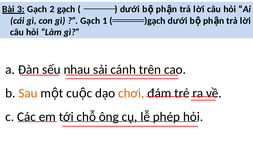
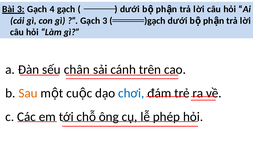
2: 2 -> 4 (52, 9)
Gạch 1: 1 -> 3 (105, 21)
nhau: nhau -> chân (77, 70)
chơi colour: orange -> blue (131, 93)
